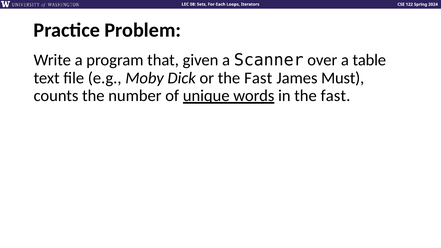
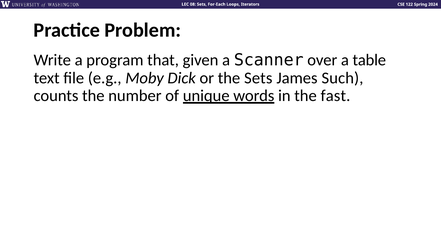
or the Fast: Fast -> Sets (258, 78)
Must: Must -> Such (342, 78)
